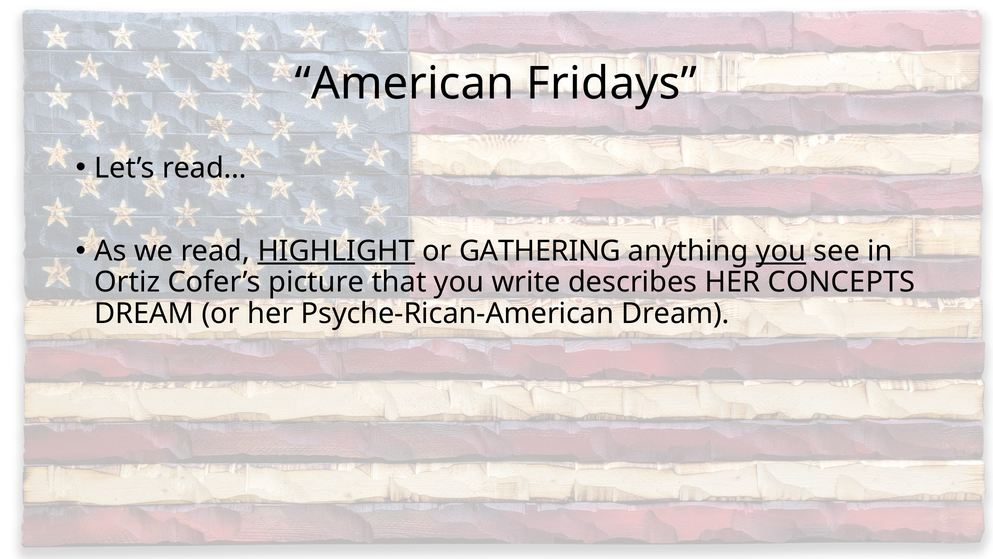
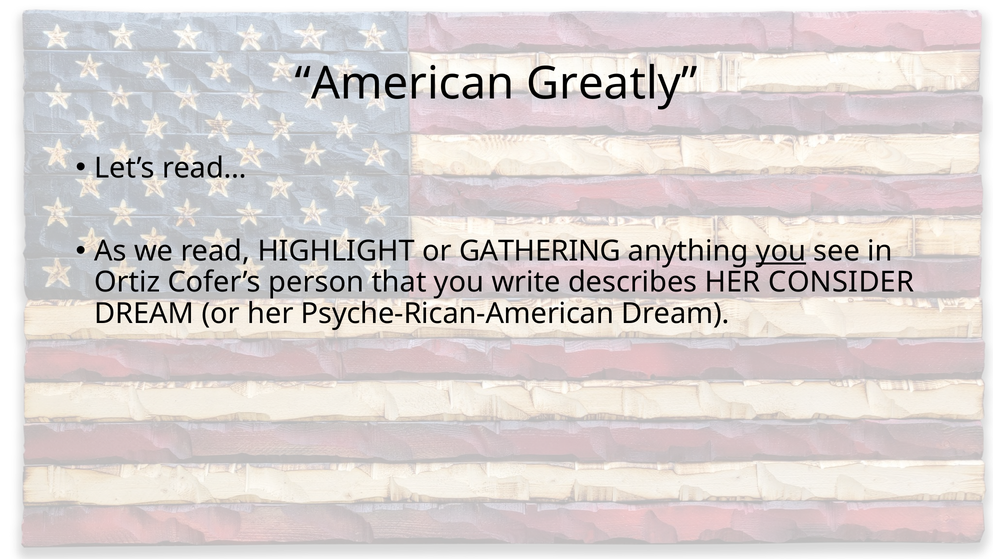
Fridays: Fridays -> Greatly (612, 83)
HIGHLIGHT underline: present -> none (336, 251)
picture: picture -> person (316, 282)
CONCEPTS: CONCEPTS -> CONSIDER (841, 282)
